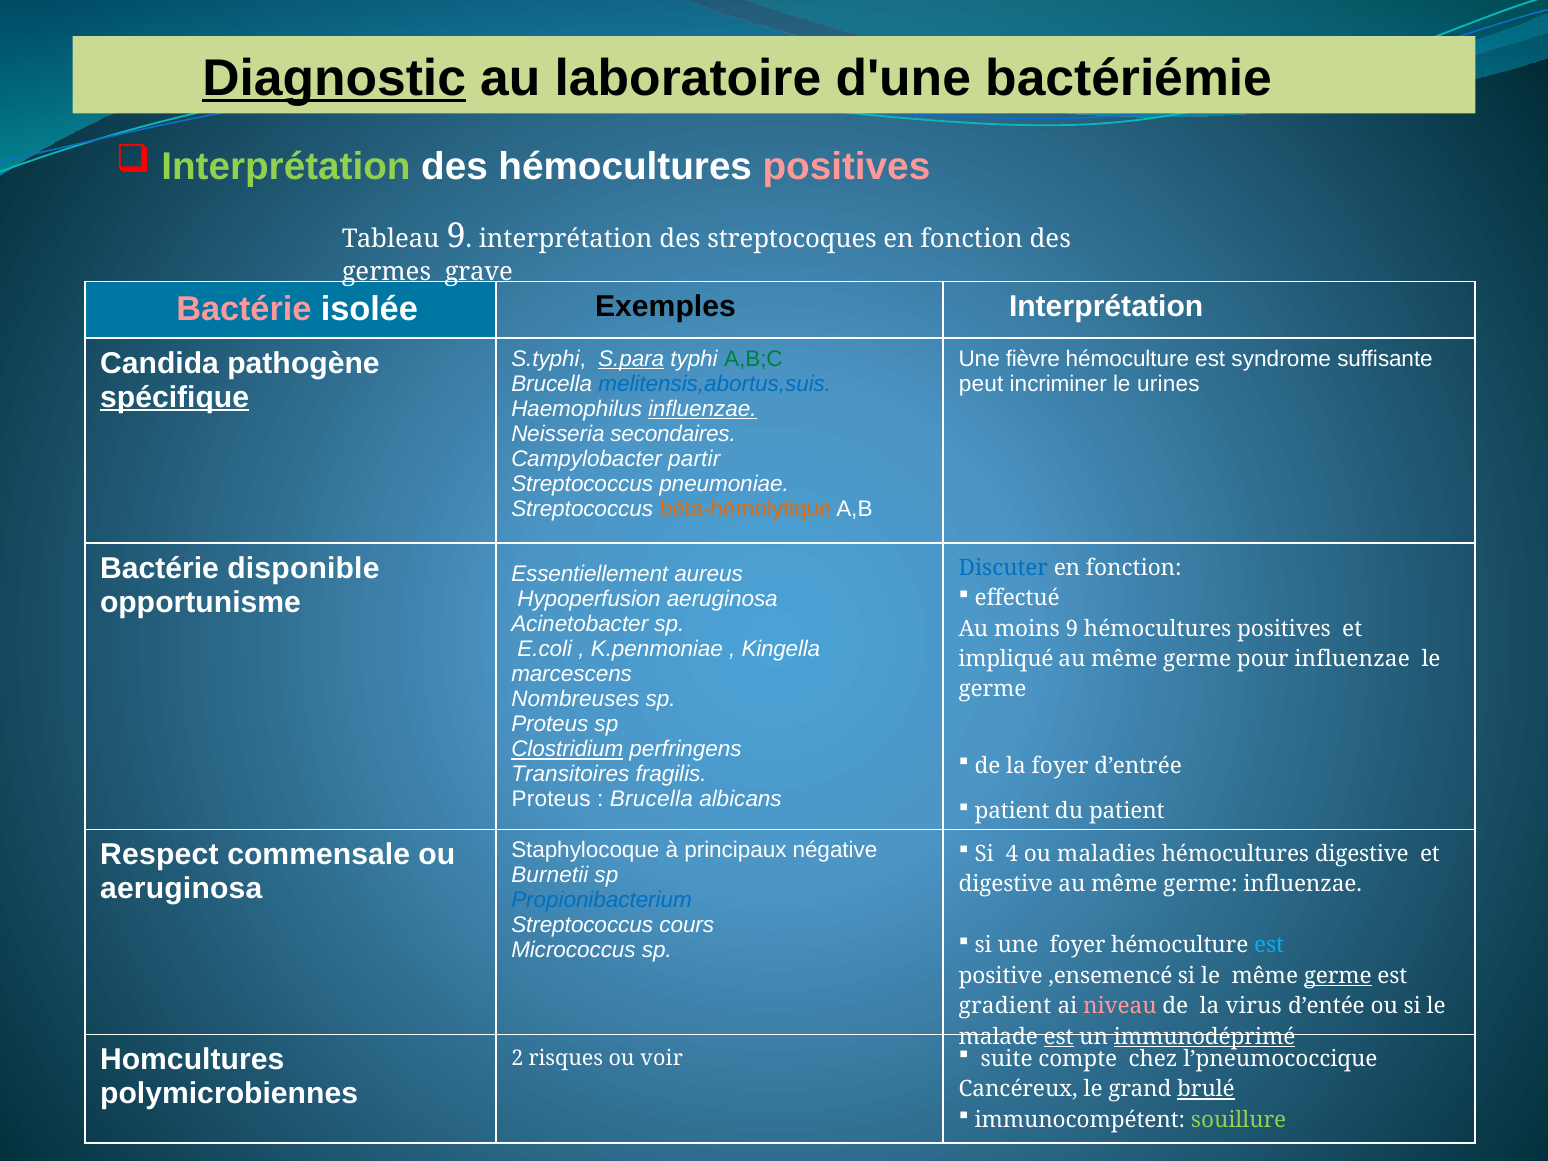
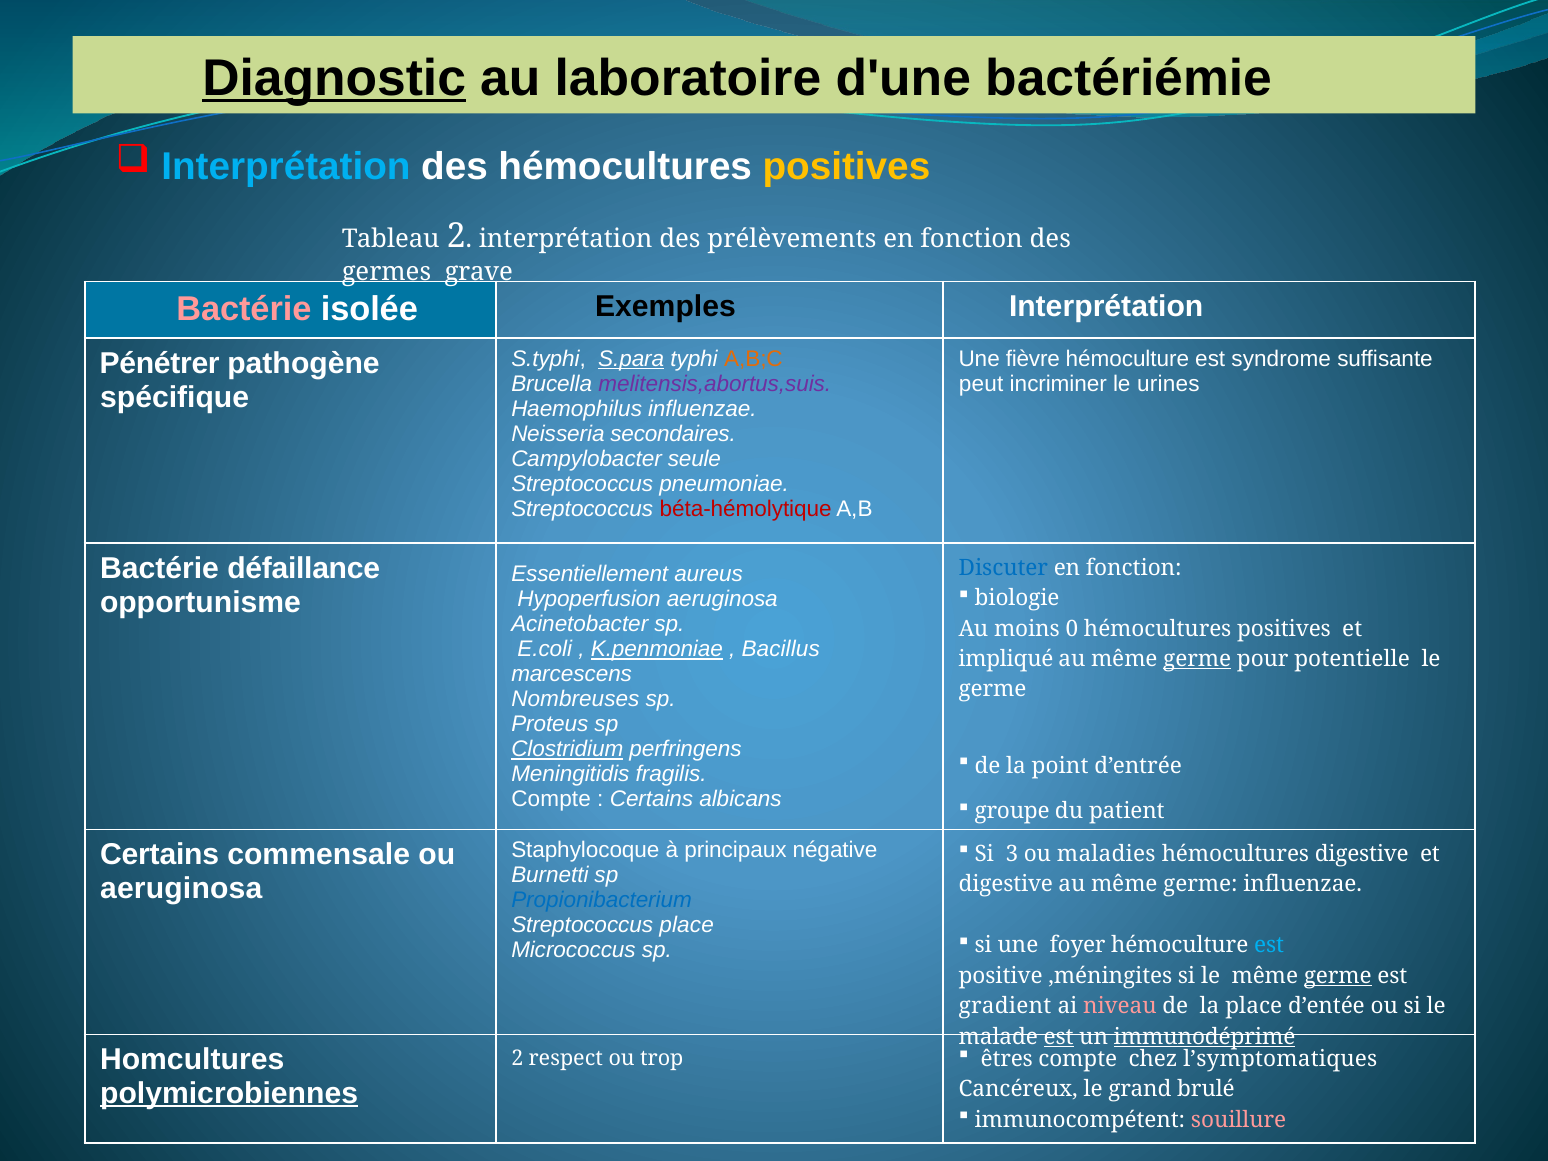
Interprétation colour: light green -> light blue (286, 167)
positives colour: pink -> yellow (846, 167)
Tableau 9: 9 -> 2 (456, 236)
streptocoques: streptocoques -> prélèvements (792, 239)
A,B;C colour: green -> orange (753, 359)
Candida: Candida -> Pénétrer (160, 364)
melitensis,abortus,suis colour: blue -> purple (715, 384)
spécifique underline: present -> none (175, 397)
influenzae underline: present -> none (702, 409)
partir: partir -> seule (694, 459)
béta-hémolytique colour: orange -> red (746, 509)
disponible: disponible -> défaillance (304, 568)
effectué: effectué -> biologie (1017, 598)
moins 9: 9 -> 0 (1072, 629)
K.penmoniae underline: none -> present (657, 649)
Kingella: Kingella -> Bacillus (781, 649)
germe underline: none -> present (1197, 659)
pour influenzae: influenzae -> potentielle (1352, 659)
la foyer: foyer -> point (1060, 766)
Transitoires: Transitoires -> Meningitidis (570, 774)
Proteus: Proteus -> Compte (551, 799)
Brucella: Brucella -> Certains (652, 799)
patient: patient -> groupe (1012, 811)
Respect: Respect -> Certains (160, 855)
4: 4 -> 3 (1012, 854)
Burnetii: Burnetii -> Burnetti (550, 875)
Streptococcus cours: cours -> place (687, 925)
,ensemencé: ,ensemencé -> ,méningites (1110, 976)
la virus: virus -> place (1254, 1006)
risques: risques -> respect (566, 1058)
voir: voir -> trop (662, 1058)
suite: suite -> êtres (1007, 1059)
l’pneumococcique: l’pneumococcique -> l’symptomatiques (1280, 1059)
polymicrobiennes underline: none -> present (229, 1093)
brulé underline: present -> none (1206, 1089)
souillure colour: light green -> pink (1239, 1120)
